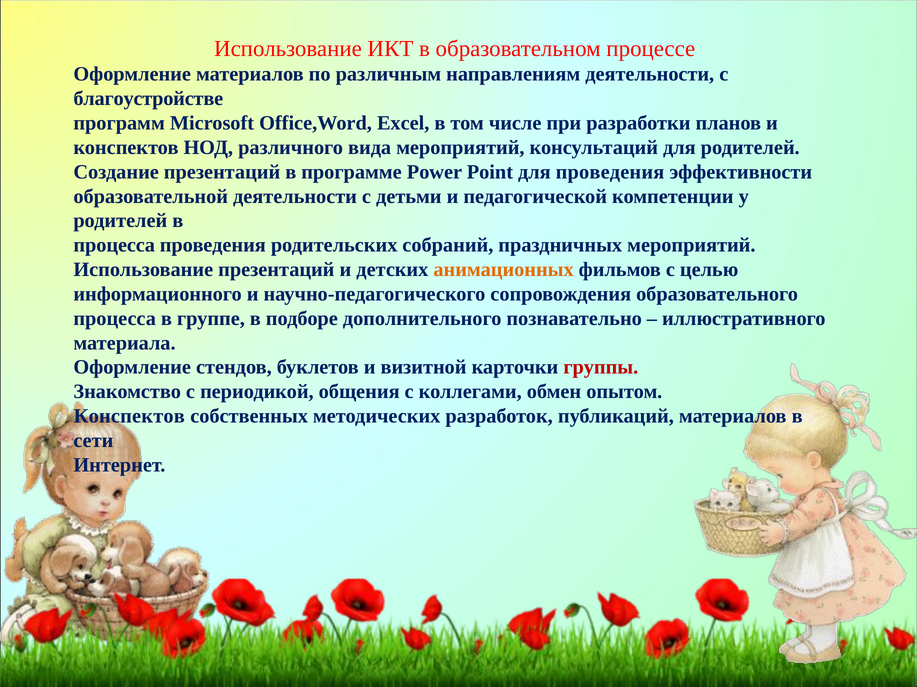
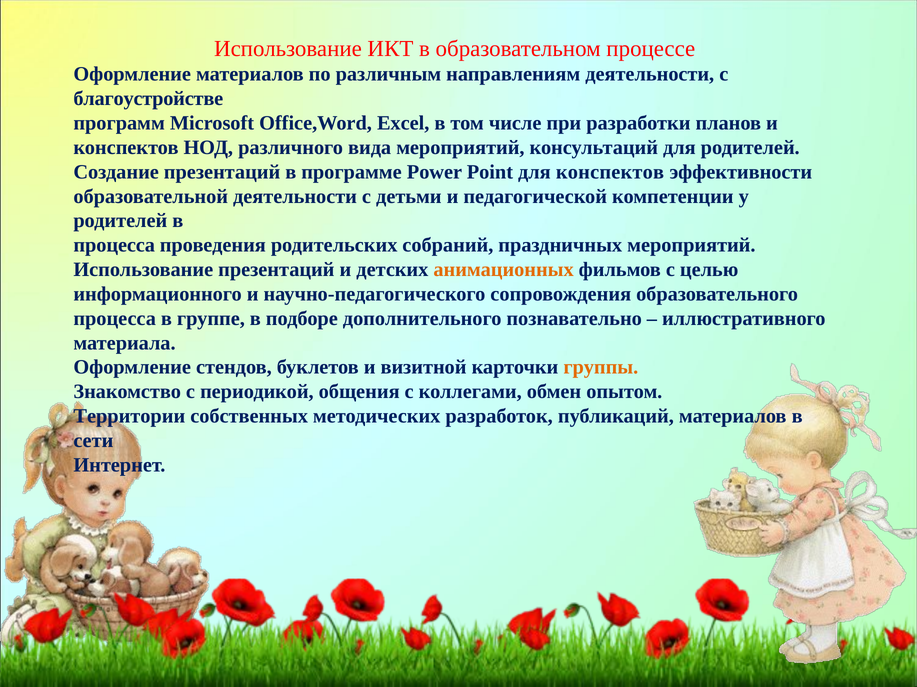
для проведения: проведения -> конспектов (610, 172)
группы colour: red -> orange (601, 368)
Конспектов: Конспектов -> Территории (129, 417)
